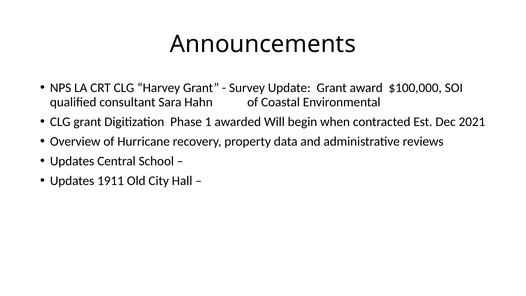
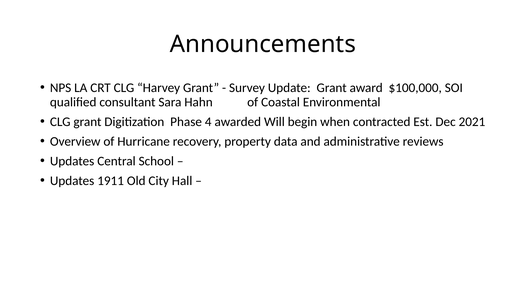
1: 1 -> 4 (208, 122)
